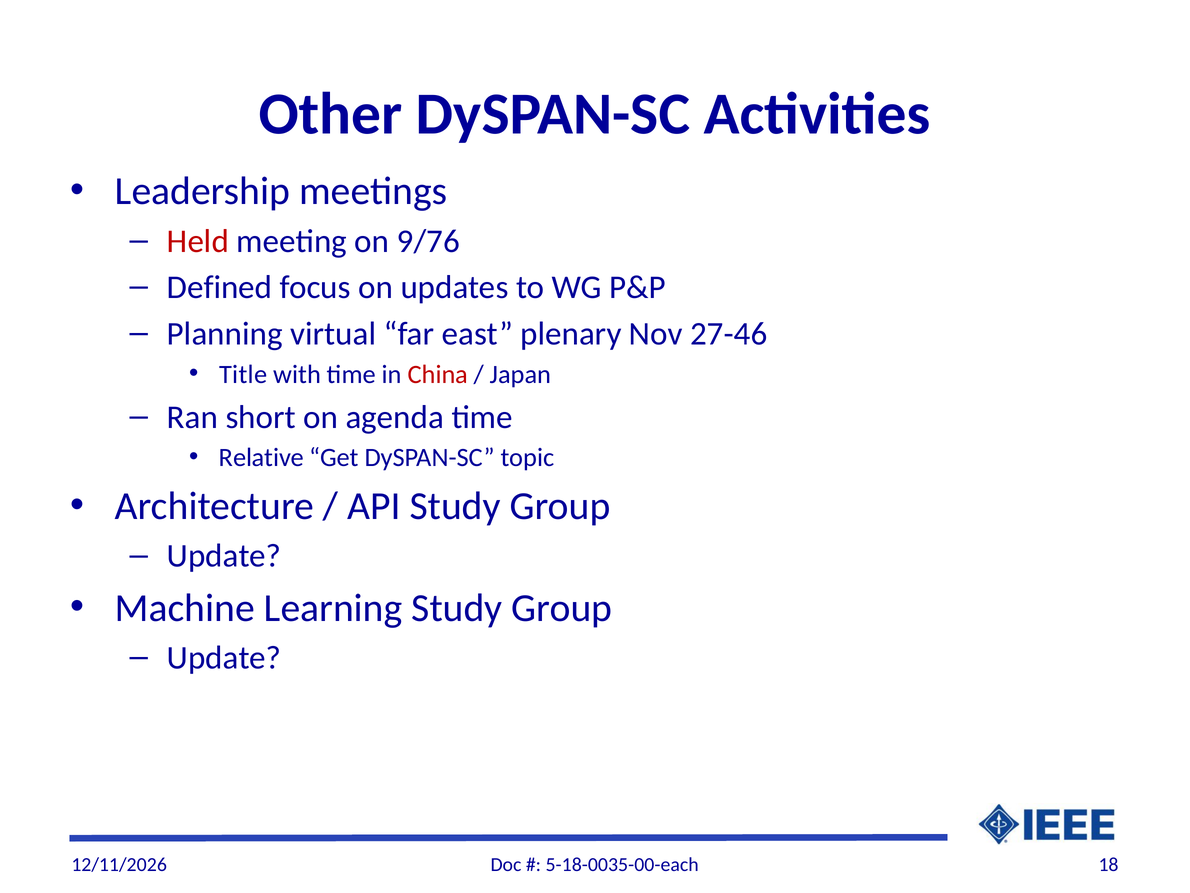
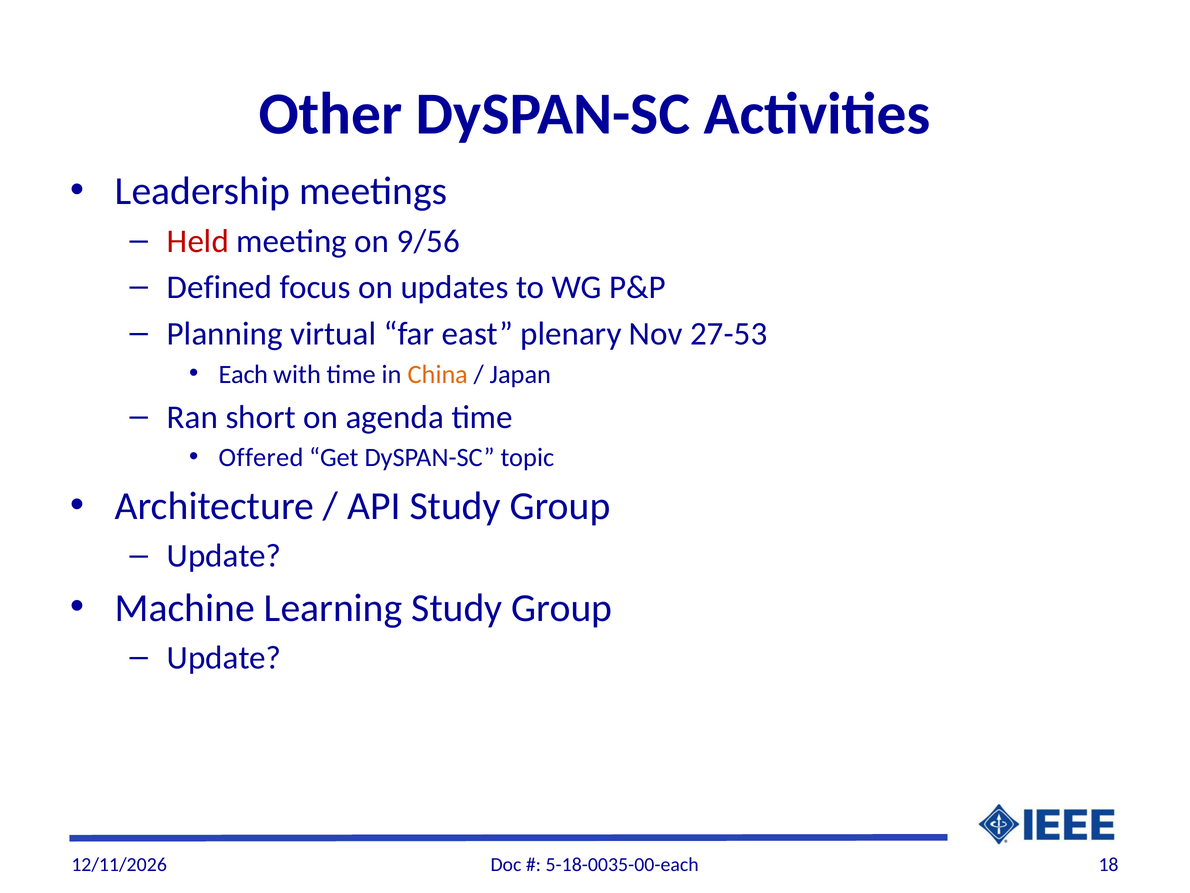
9/76: 9/76 -> 9/56 (428, 241)
27-46: 27-46 -> 27-53 (729, 334)
Title: Title -> Each (243, 374)
China colour: red -> orange (438, 374)
Relative: Relative -> Offered (261, 457)
